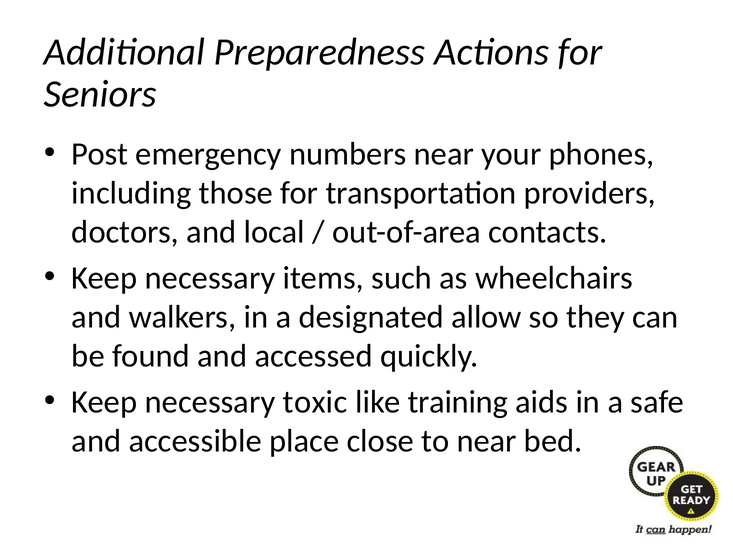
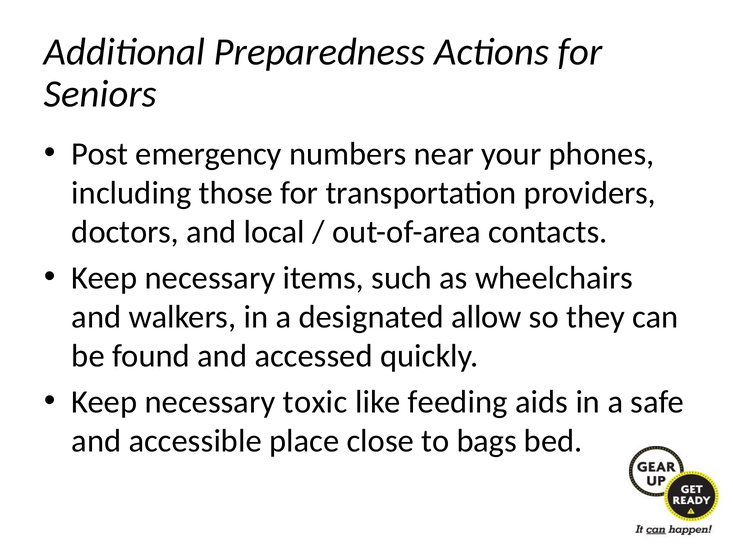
training: training -> feeding (458, 402)
to near: near -> bags (487, 441)
